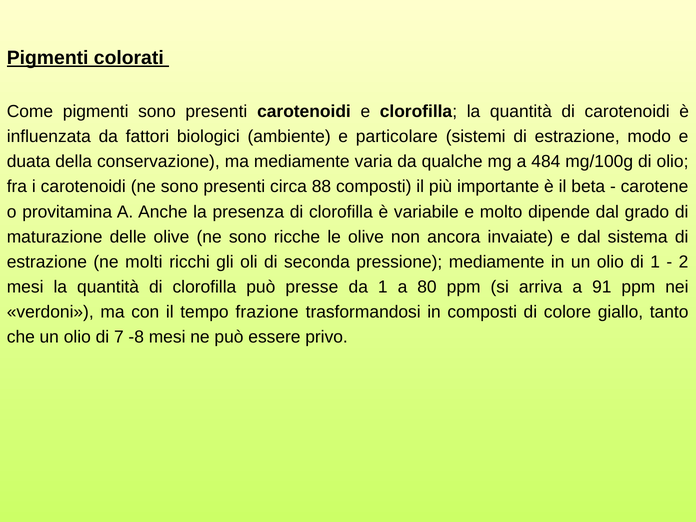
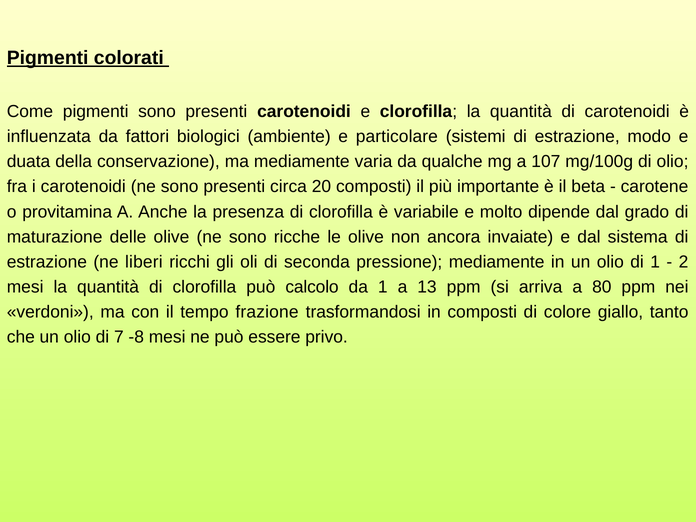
484: 484 -> 107 (546, 162)
88: 88 -> 20 (321, 187)
molti: molti -> liberi (144, 262)
presse: presse -> calcolo (312, 287)
80: 80 -> 13 (427, 287)
91: 91 -> 80 (602, 287)
